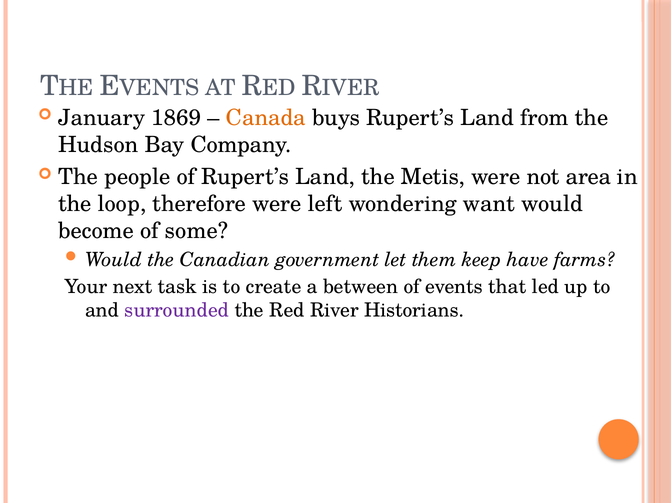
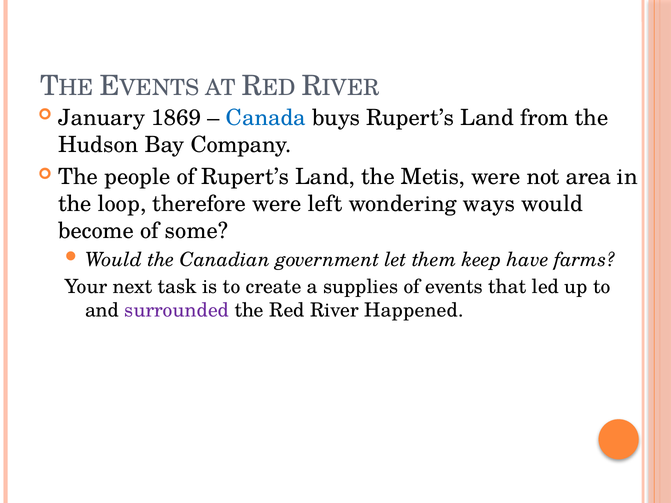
Canada colour: orange -> blue (266, 118)
want: want -> ways (489, 204)
between: between -> supplies (361, 287)
Historians: Historians -> Happened (414, 311)
